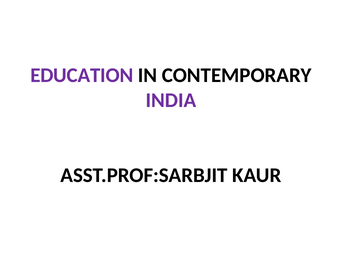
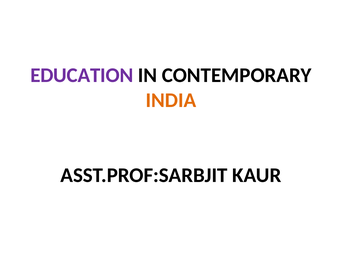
INDIA colour: purple -> orange (171, 100)
